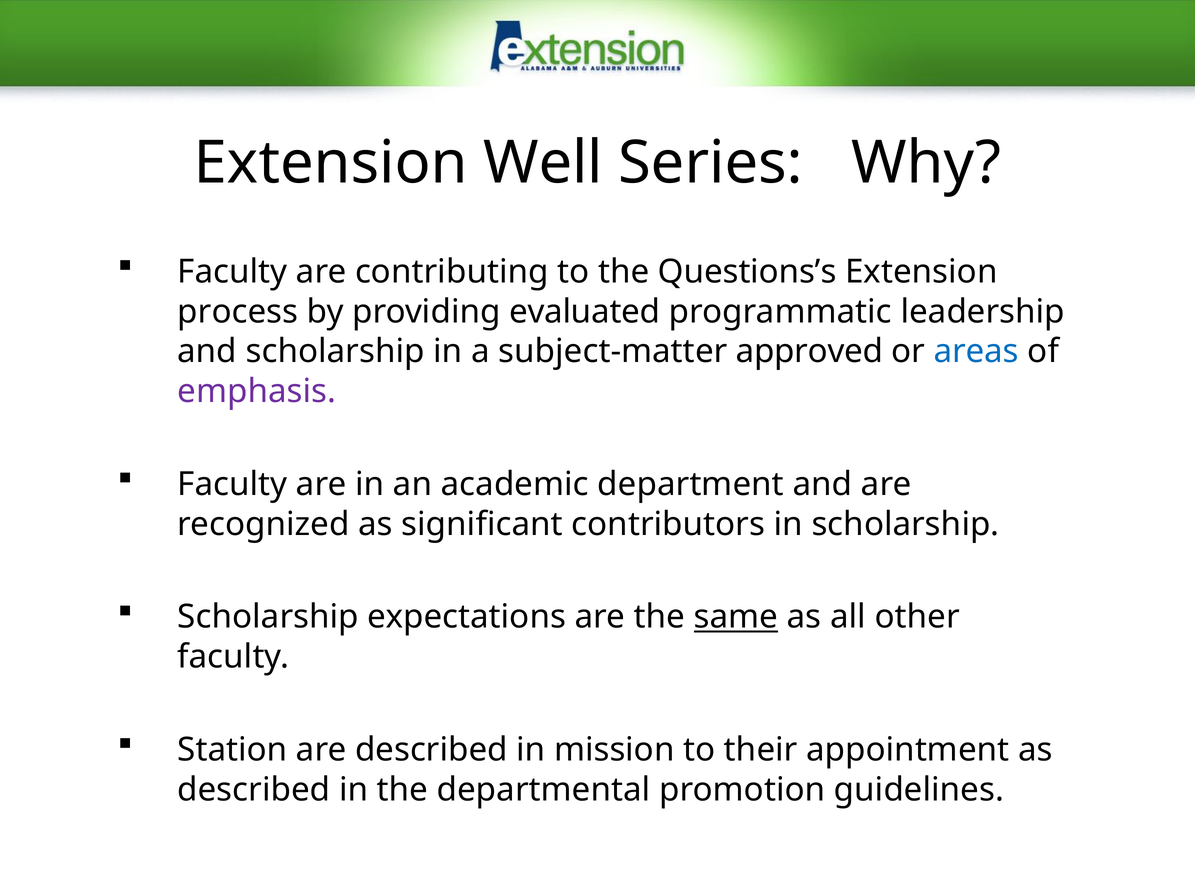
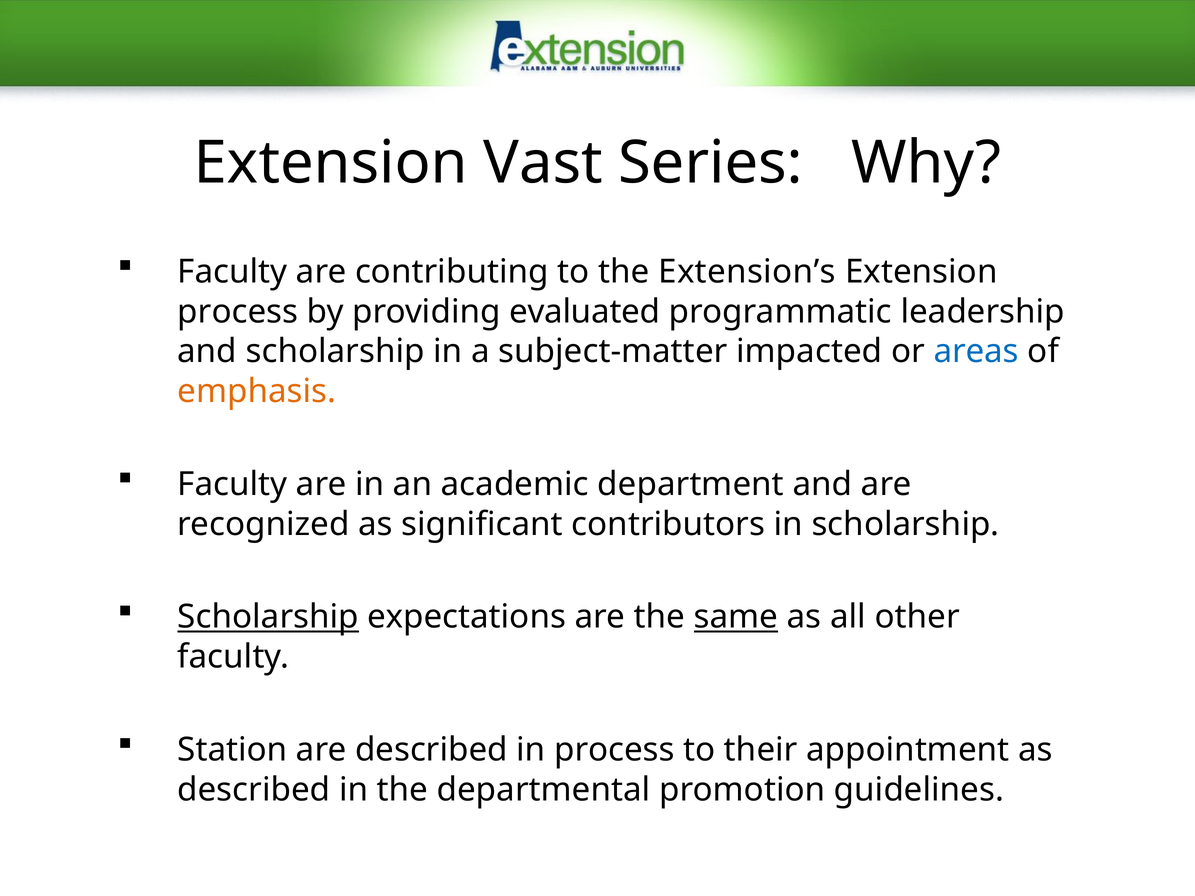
Well: Well -> Vast (543, 163)
Questions’s: Questions’s -> Extension’s (747, 272)
approved: approved -> impacted (809, 352)
emphasis colour: purple -> orange (257, 391)
Scholarship underline: none -> present (268, 617)
in mission: mission -> process (614, 750)
